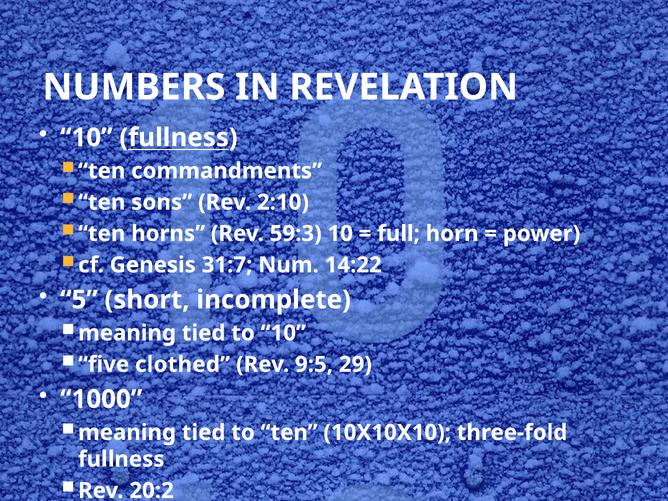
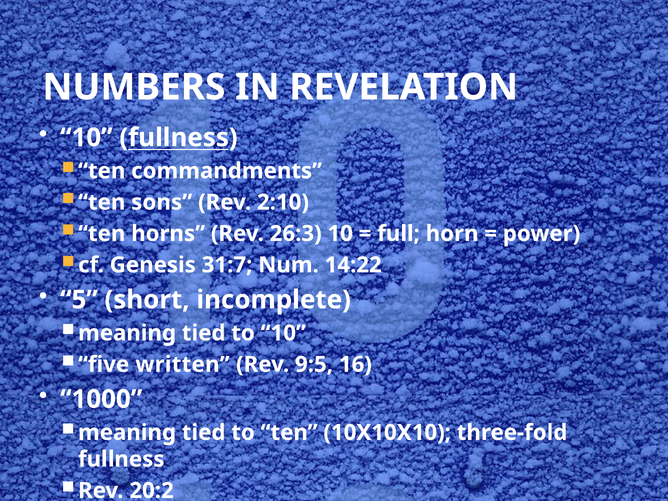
59:3: 59:3 -> 26:3 (296, 234)
clothed: clothed -> written (183, 364)
29: 29 -> 16 (355, 364)
